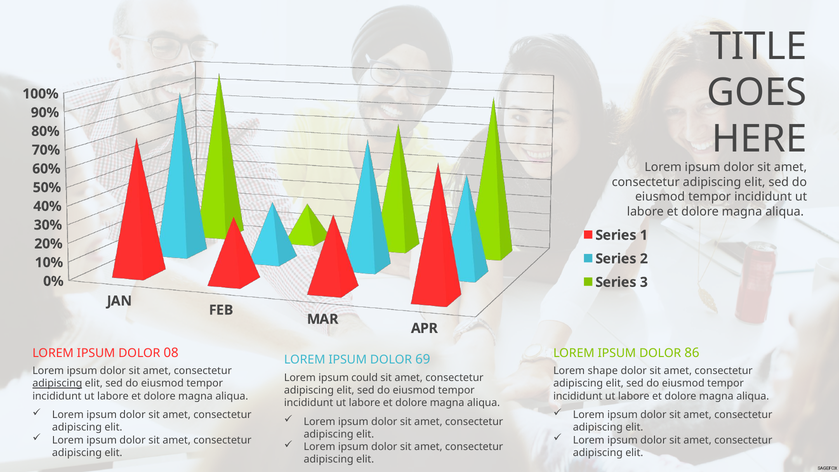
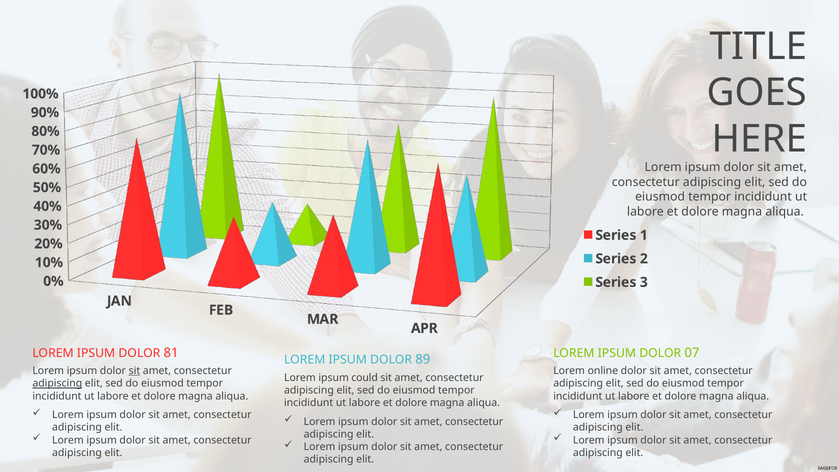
08: 08 -> 81 (171, 353)
86: 86 -> 07 (692, 353)
69: 69 -> 89 (423, 359)
sit underline: none -> present (134, 371)
shape: shape -> online (603, 371)
